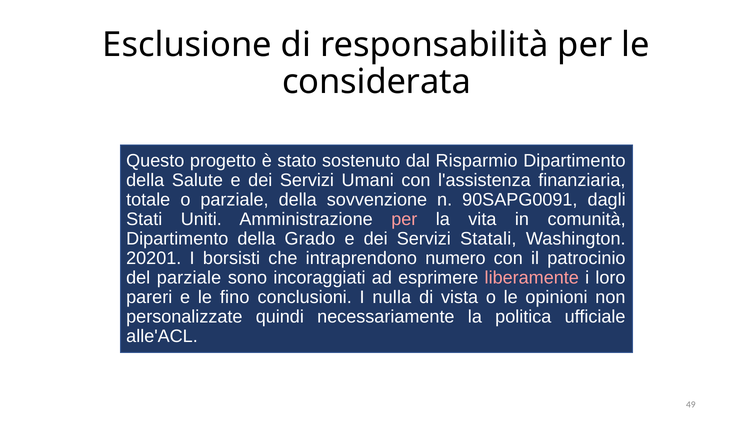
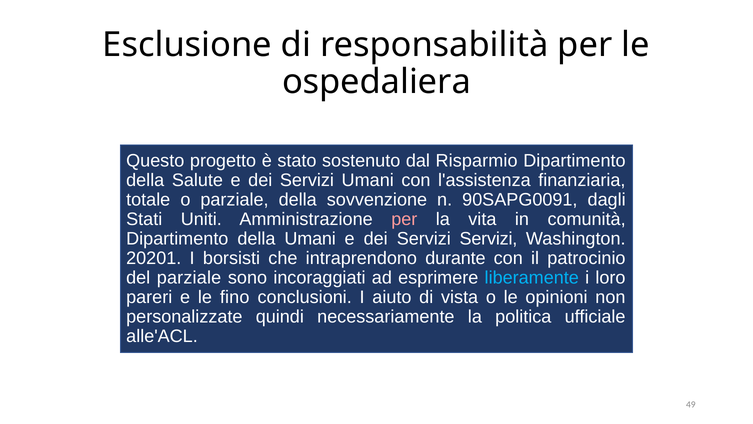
considerata: considerata -> ospedaliera (376, 82)
della Grado: Grado -> Umani (310, 239)
Servizi Statali: Statali -> Servizi (488, 239)
numero: numero -> durante (455, 258)
liberamente colour: pink -> light blue (532, 278)
nulla: nulla -> aiuto (392, 297)
